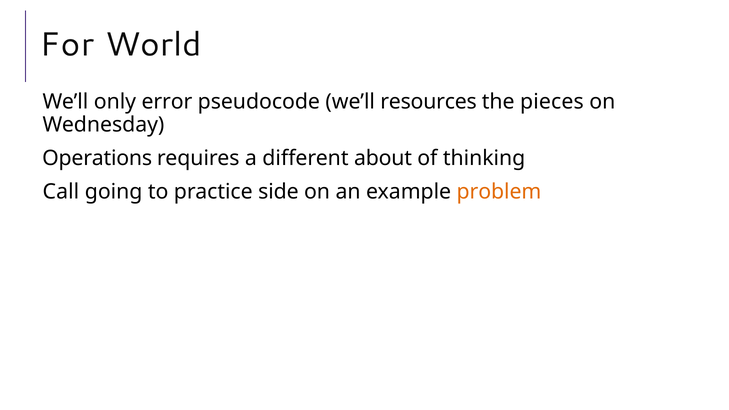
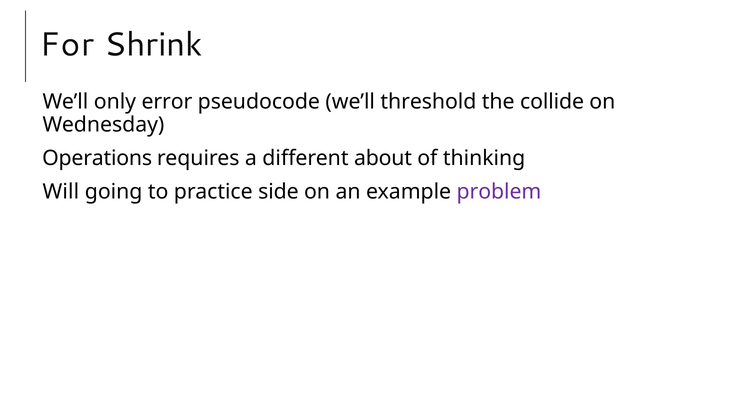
World: World -> Shrink (154, 45)
resources: resources -> threshold (428, 102)
pieces: pieces -> collide (552, 102)
Call: Call -> Will (61, 192)
problem colour: orange -> purple (499, 192)
